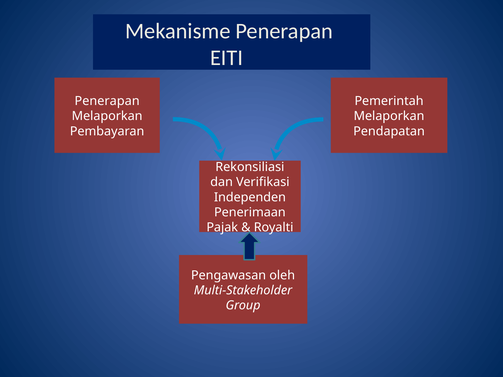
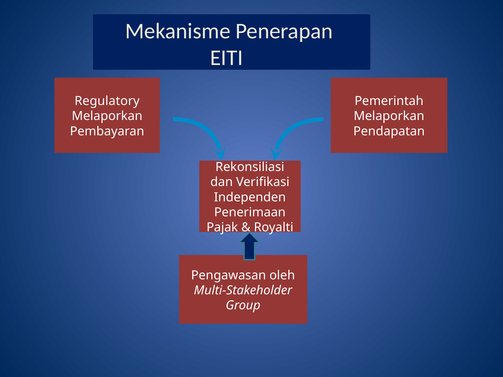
Penerapan: Penerapan -> Regulatory (107, 101)
